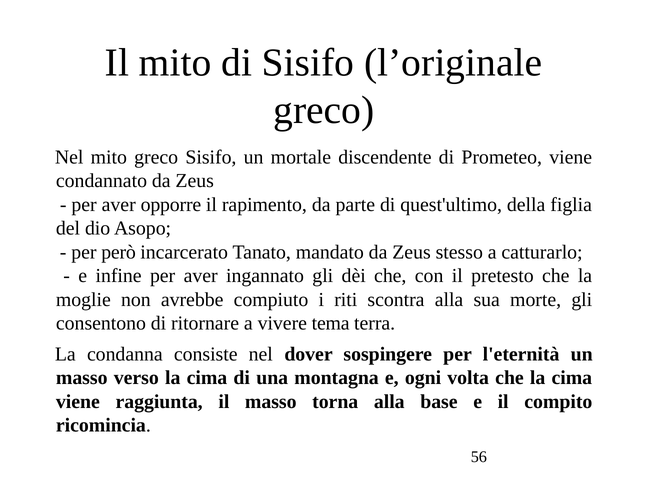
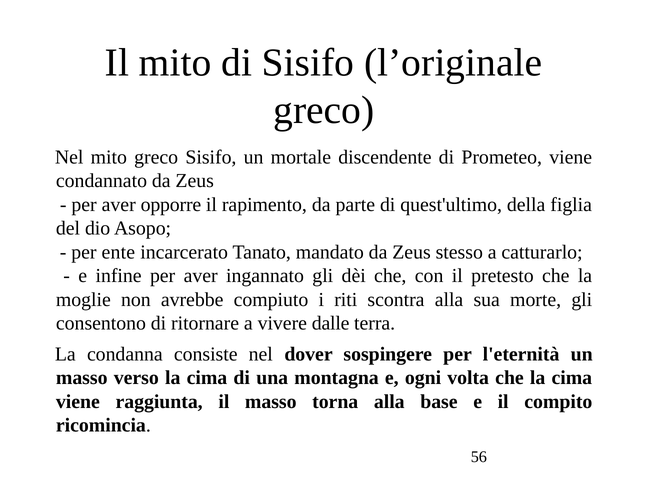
però: però -> ente (118, 252)
tema: tema -> dalle (331, 323)
